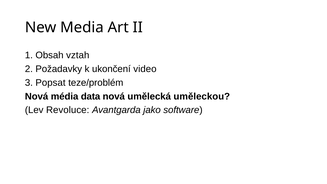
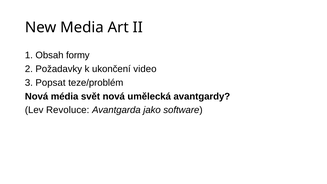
vztah: vztah -> formy (78, 55)
data: data -> svět (91, 96)
uměleckou: uměleckou -> avantgardy (202, 96)
